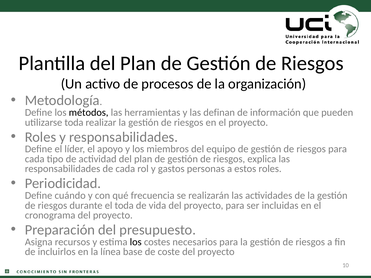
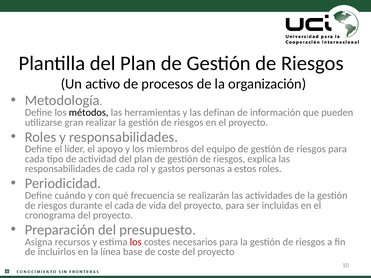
utilizarse toda: toda -> gran (74, 123)
el toda: toda -> cada (124, 206)
los colour: black -> red (136, 242)
